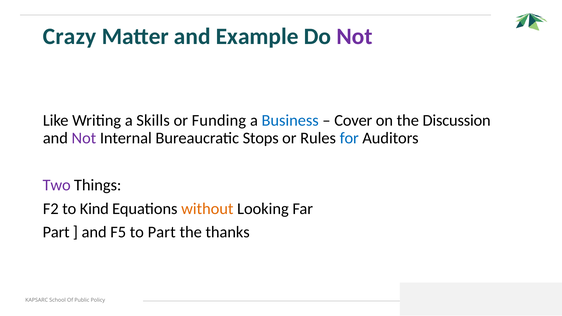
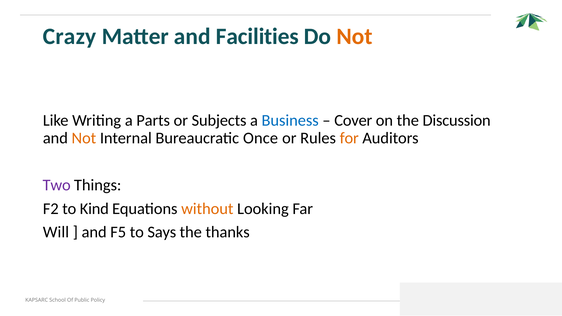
Example: Example -> Facilities (257, 37)
Not colour: purple -> orange (355, 37)
Skills: Skills -> Parts (153, 120)
Funding: Funding -> Subjects (219, 120)
Not colour: purple -> orange (84, 138)
Stops: Stops -> Once (261, 138)
for colour: blue -> orange (349, 138)
Part: Part -> Will (56, 232)
to Part: Part -> Says (162, 232)
